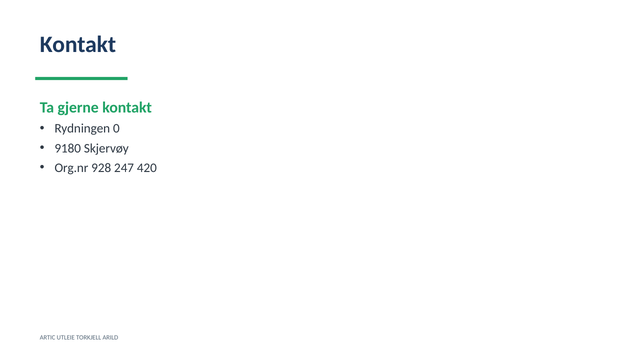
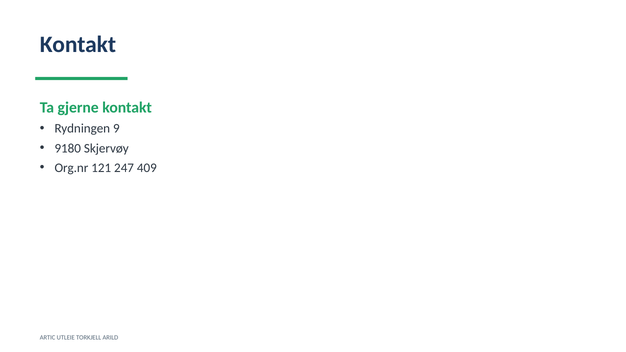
0: 0 -> 9 (116, 129)
928: 928 -> 121 (101, 168)
420: 420 -> 409 (147, 168)
